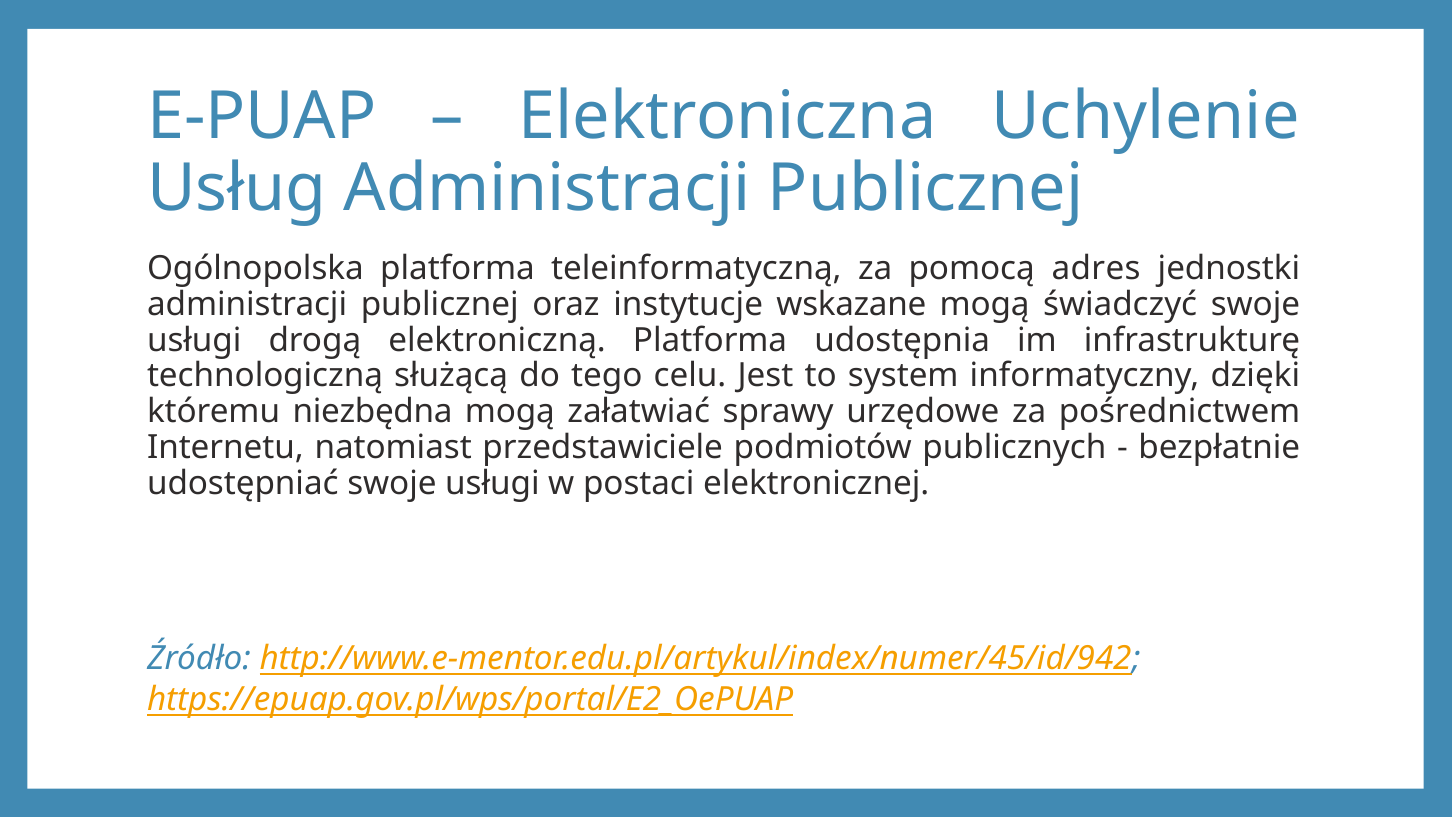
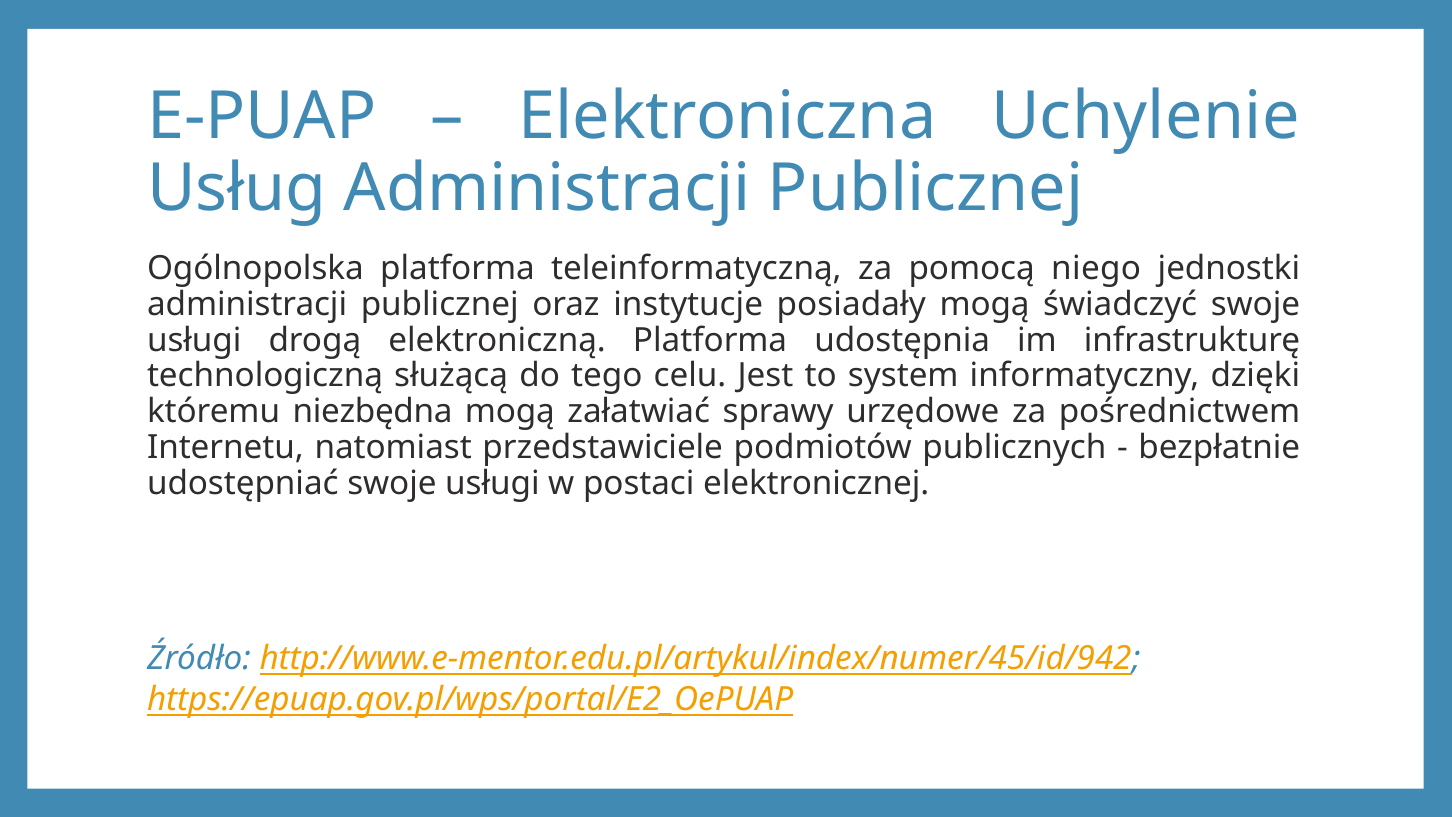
adres: adres -> niego (1096, 268)
wskazane: wskazane -> posiadały (851, 304)
